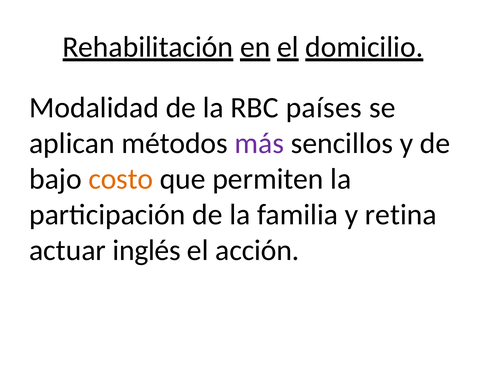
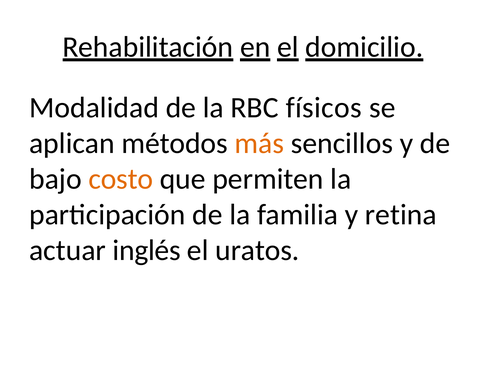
países: países -> físicos (324, 107)
más colour: purple -> orange (259, 143)
acción: acción -> uratos (257, 250)
